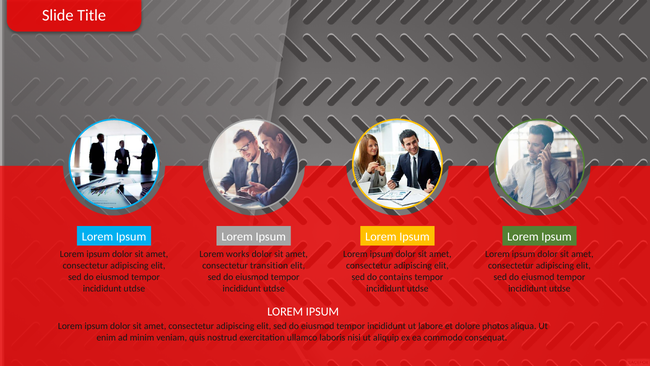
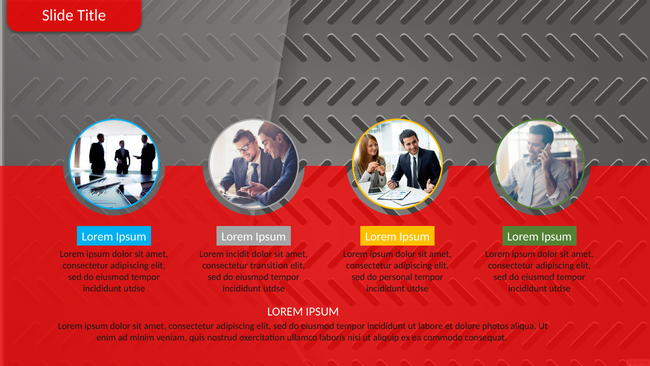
works: works -> incidit (238, 254)
contains: contains -> personal (396, 277)
